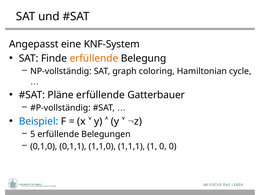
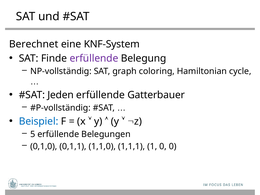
Angepasst: Angepasst -> Berechnet (34, 44)
erfüllende colour: orange -> purple (94, 58)
Pläne: Pläne -> Jeden (61, 95)
